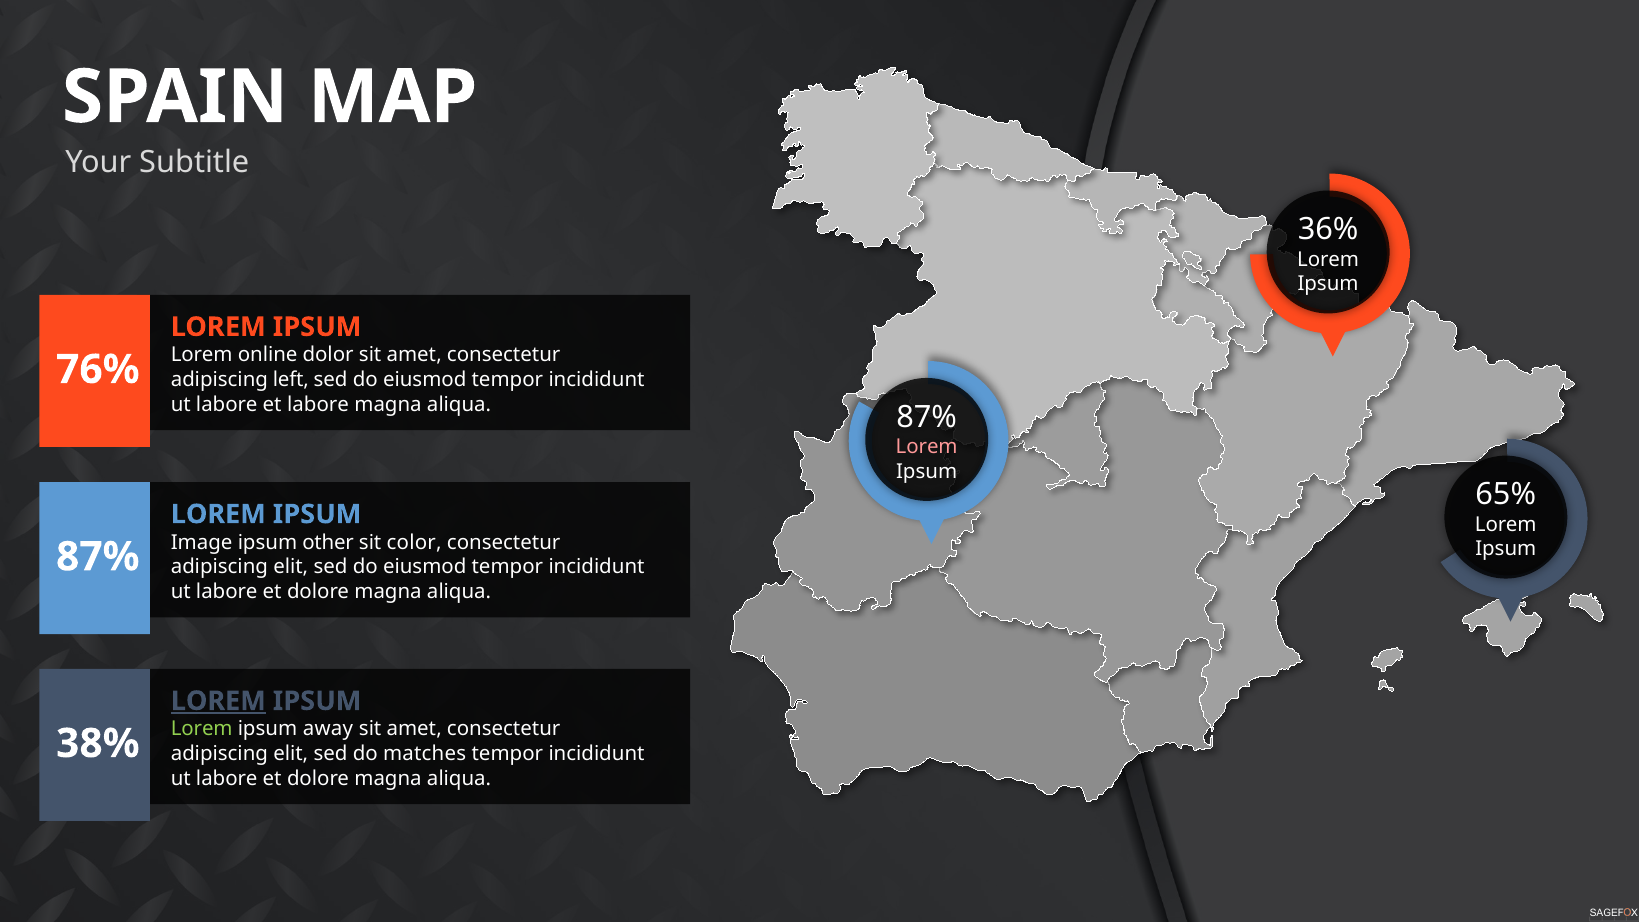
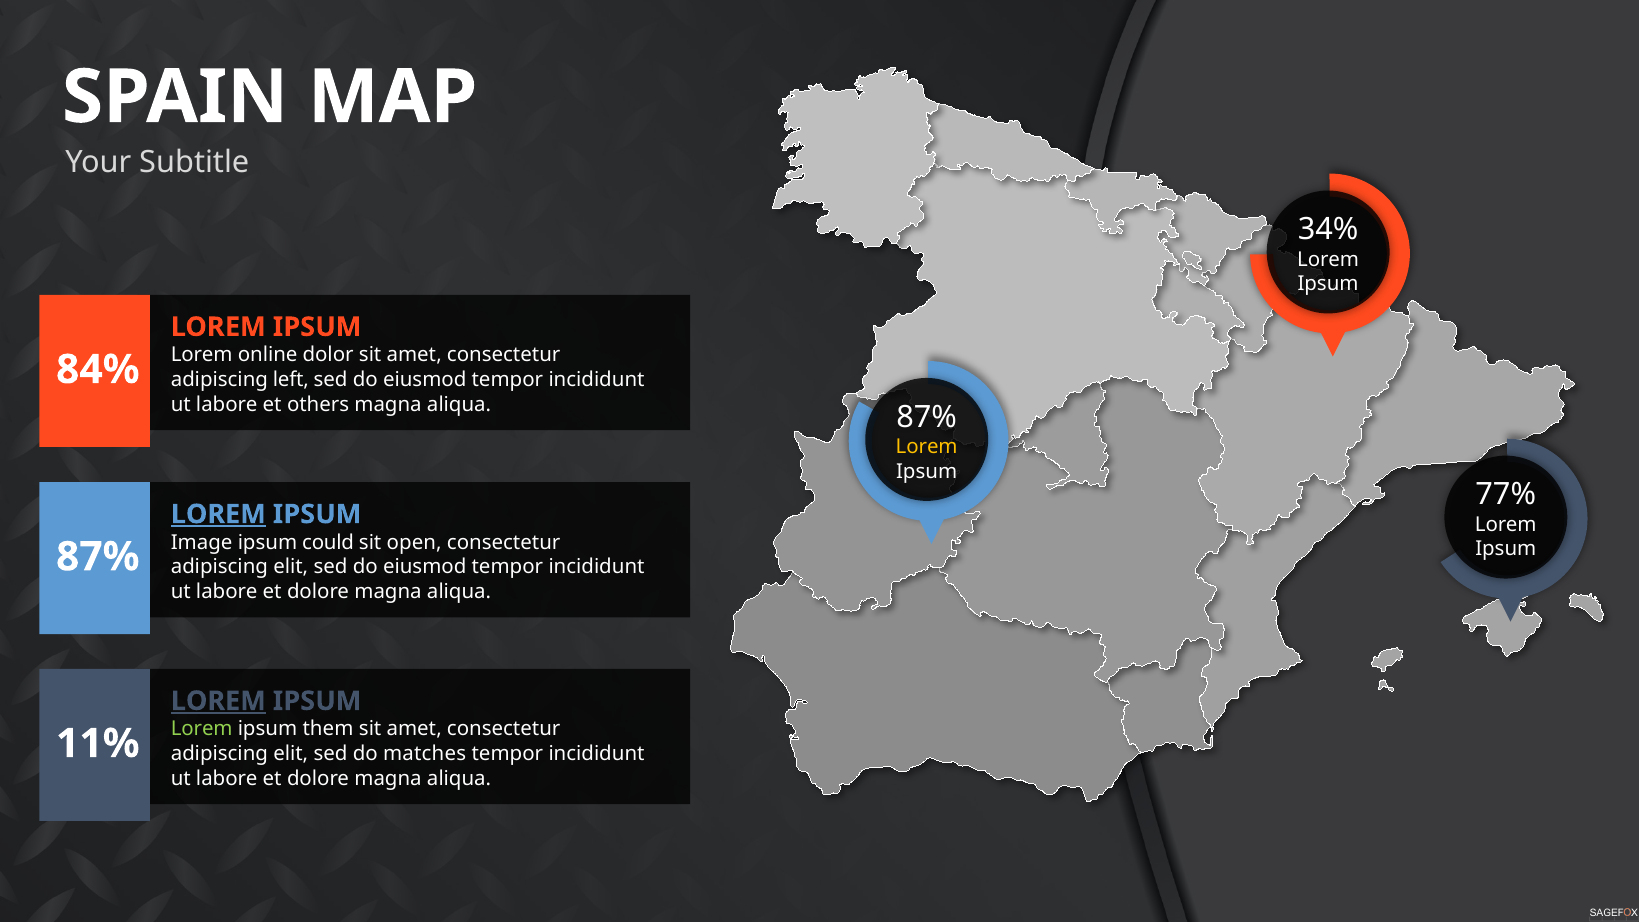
36%: 36% -> 34% (1328, 229)
76%: 76% -> 84% (98, 370)
et labore: labore -> others (318, 404)
Lorem colour: pink -> yellow (927, 447)
65%: 65% -> 77% (1506, 495)
LOREM underline: none -> present (218, 514)
other: other -> could (328, 542)
color: color -> open (414, 542)
away: away -> them (328, 729)
38%: 38% -> 11% (98, 744)
